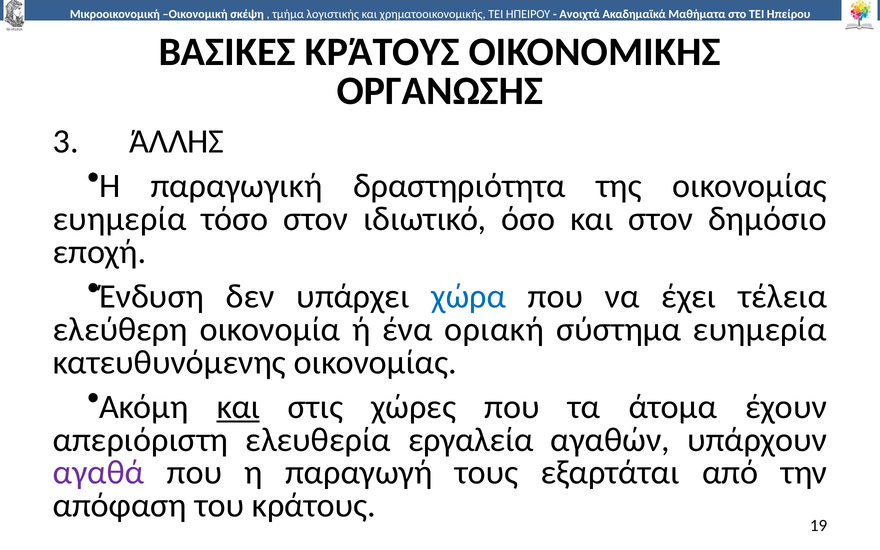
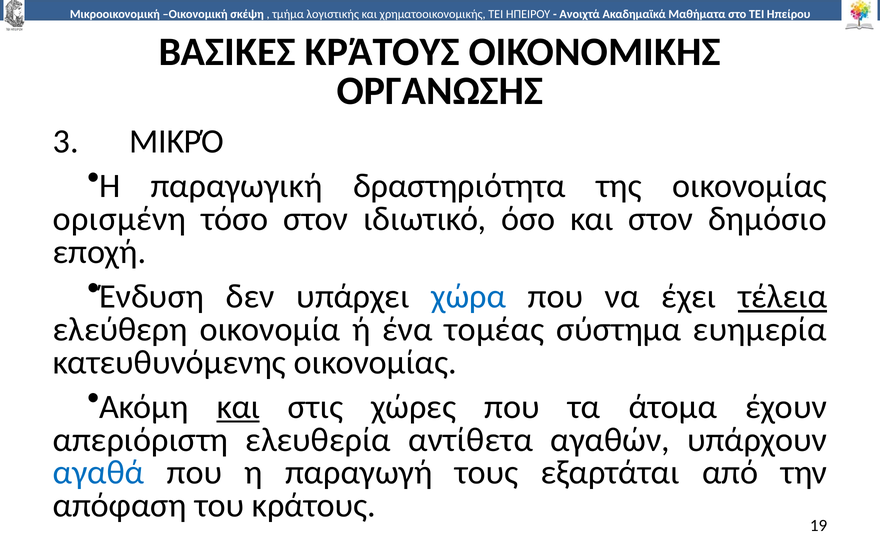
ΆΛΛΗΣ: ΆΛΛΗΣ -> ΜΙΚΡΌ (177, 142)
ευηµερία: ευηµερία -> ορισµένη (120, 219)
τέλεια underline: none -> present (783, 297)
οριακή: οριακή -> τοµέας (494, 329)
εργαλεία: εργαλεία -> αντίθετα (471, 440)
αγαθά colour: purple -> blue (99, 473)
